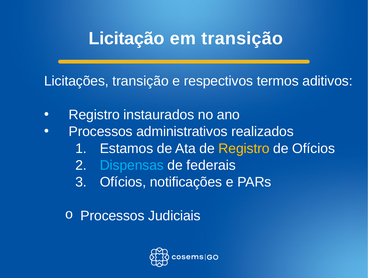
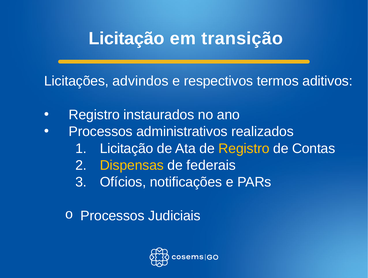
Licitações transição: transição -> advindos (141, 81)
Estamos: Estamos -> Licitação (127, 148)
de Ofícios: Ofícios -> Contas (314, 148)
Dispensas colour: light blue -> yellow (132, 165)
